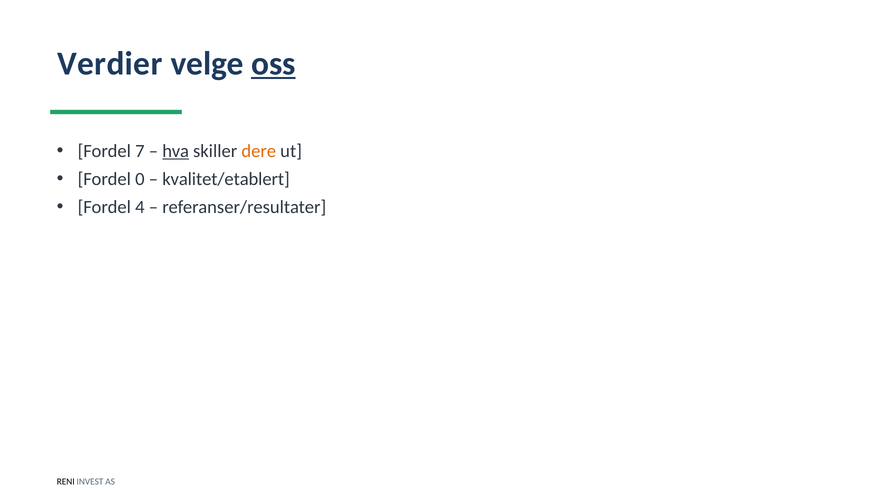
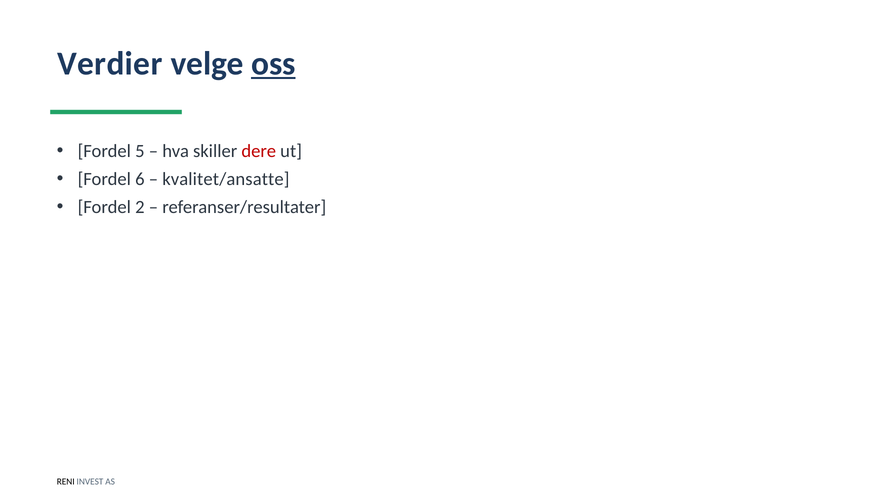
7: 7 -> 5 (140, 151)
hva underline: present -> none (176, 151)
dere colour: orange -> red (259, 151)
0: 0 -> 6 (140, 179)
kvalitet/etablert: kvalitet/etablert -> kvalitet/ansatte (226, 179)
4: 4 -> 2 (140, 207)
